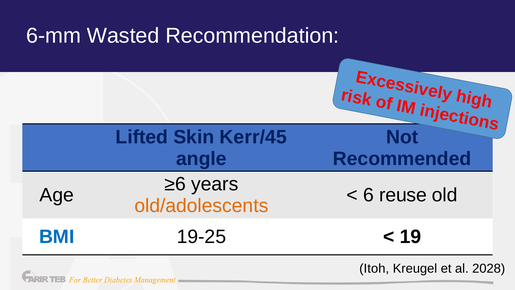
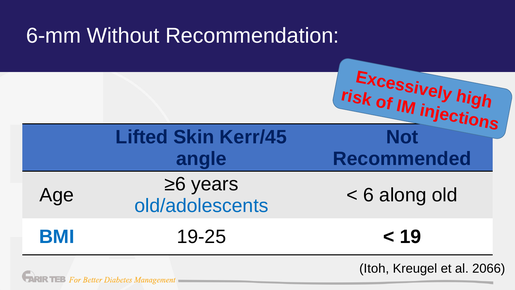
Wasted: Wasted -> Without (123, 36)
reuse: reuse -> along (403, 195)
old/adolescents colour: orange -> blue (201, 206)
2028: 2028 -> 2066 (489, 268)
